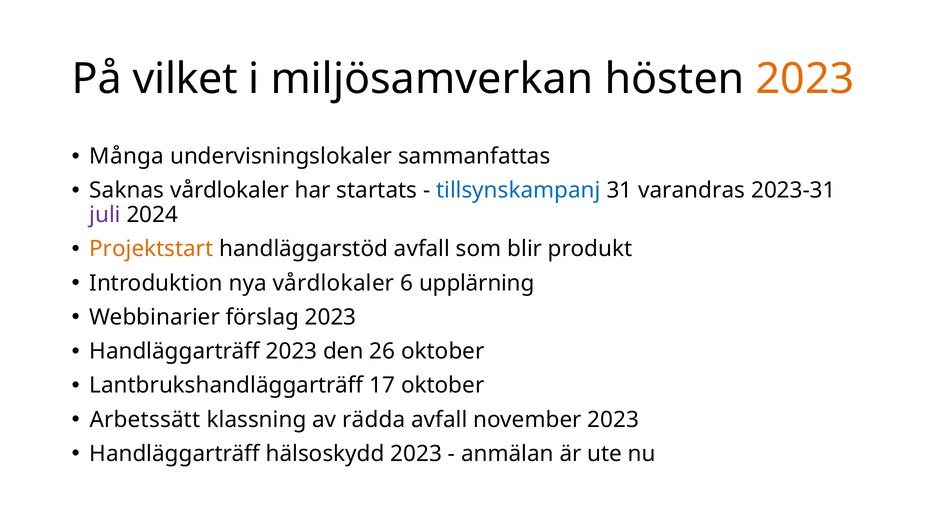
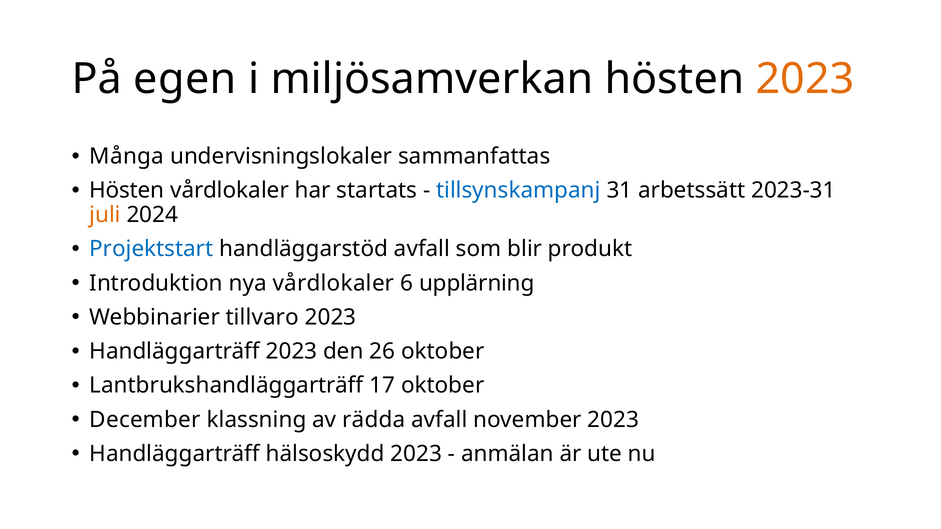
vilket: vilket -> egen (185, 79)
Saknas: Saknas -> Hösten (127, 191)
varandras: varandras -> arbetssätt (692, 191)
juli colour: purple -> orange (105, 215)
Projektstart colour: orange -> blue (151, 249)
förslag: förslag -> tillvaro (262, 317)
Arbetssätt: Arbetssätt -> December (145, 420)
